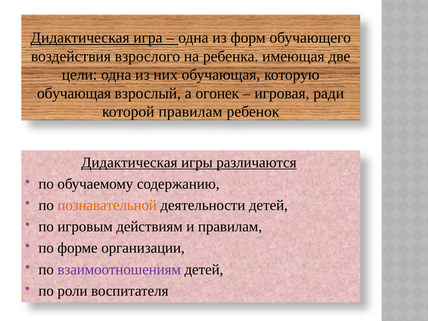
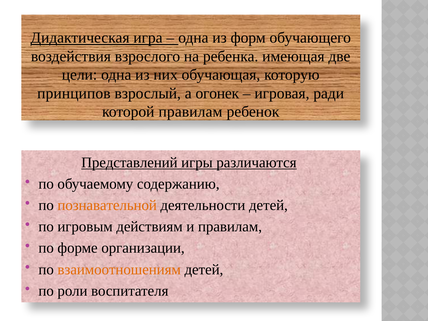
обучающая: обучающая -> принципов (74, 93)
Дидактическая: Дидактическая -> Представлений (129, 162)
взаимоотношениям colour: purple -> orange (119, 269)
